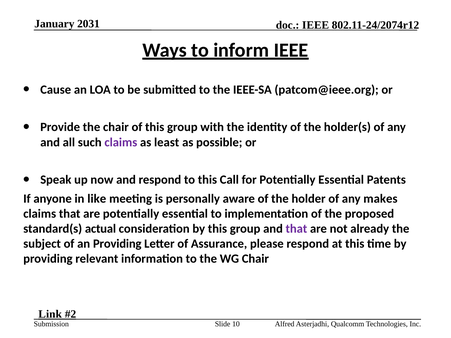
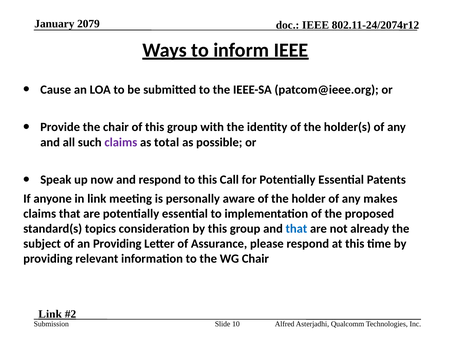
2031: 2031 -> 2079 (88, 24)
least: least -> total (167, 142)
in like: like -> link (97, 199)
actual: actual -> topics (100, 229)
that colour: purple -> blue (296, 229)
